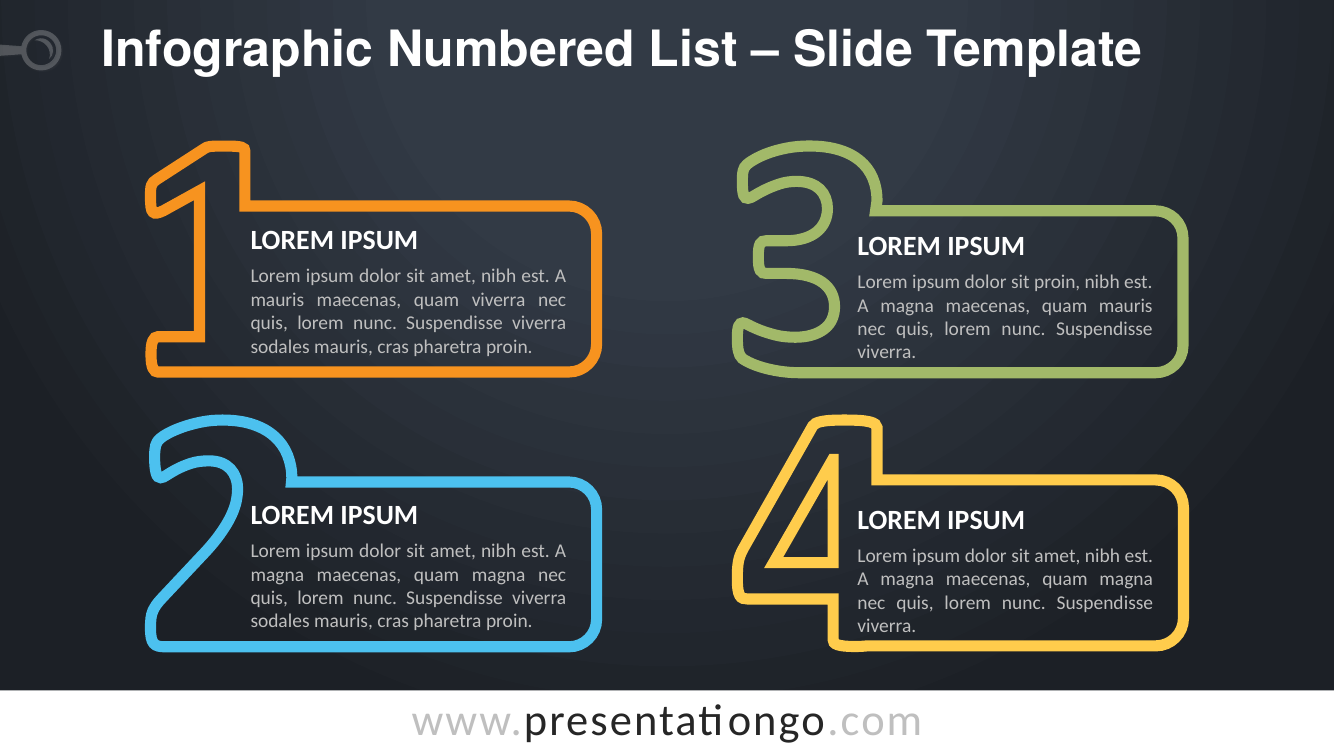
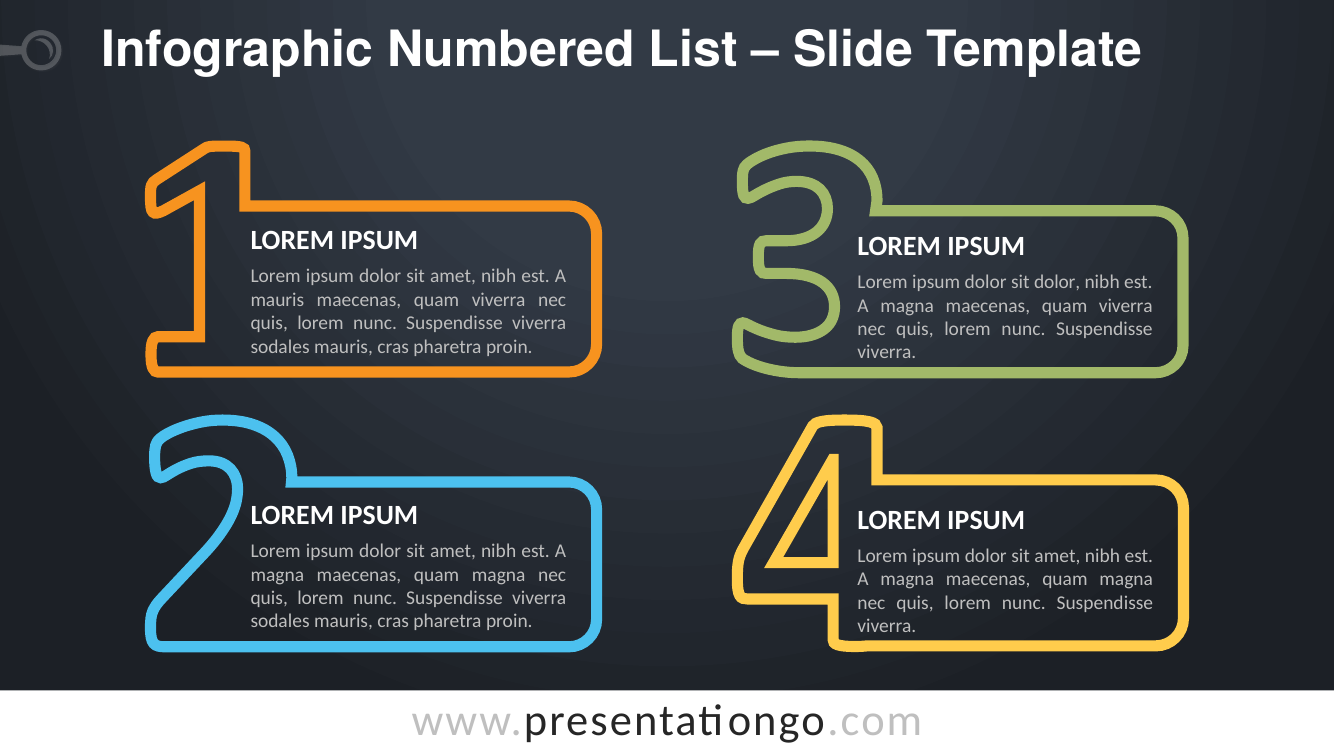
sit proin: proin -> dolor (1057, 282)
magna maecenas quam mauris: mauris -> viverra (1126, 305)
